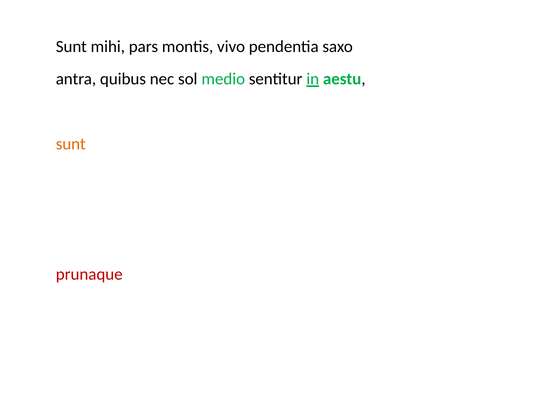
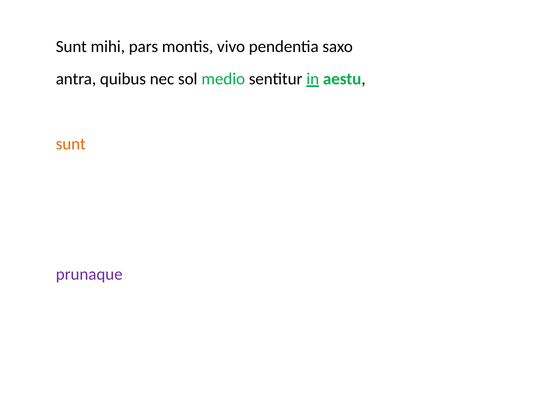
prunaque colour: red -> purple (89, 274)
